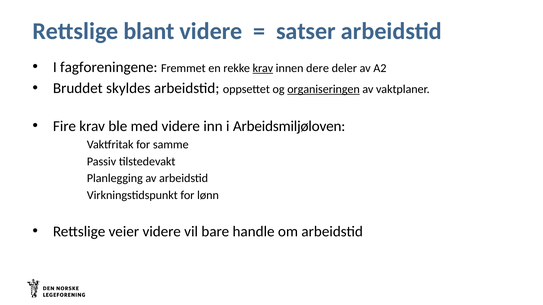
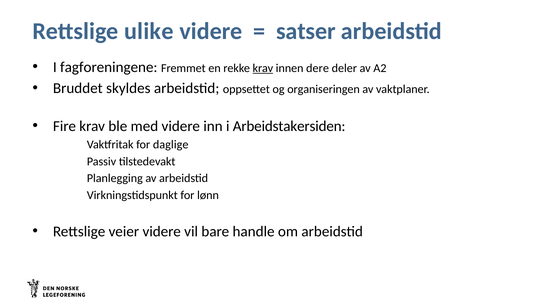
blant: blant -> ulike (149, 31)
organiseringen underline: present -> none (324, 89)
Arbeidsmiljøloven: Arbeidsmiljøloven -> Arbeidstakersiden (289, 126)
samme: samme -> daglige (171, 145)
